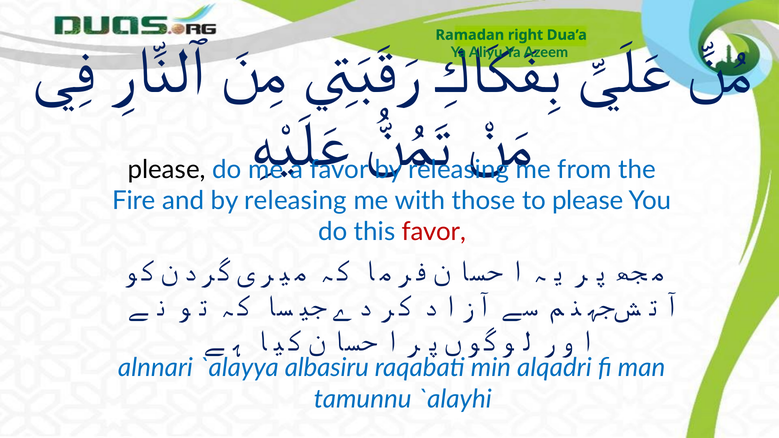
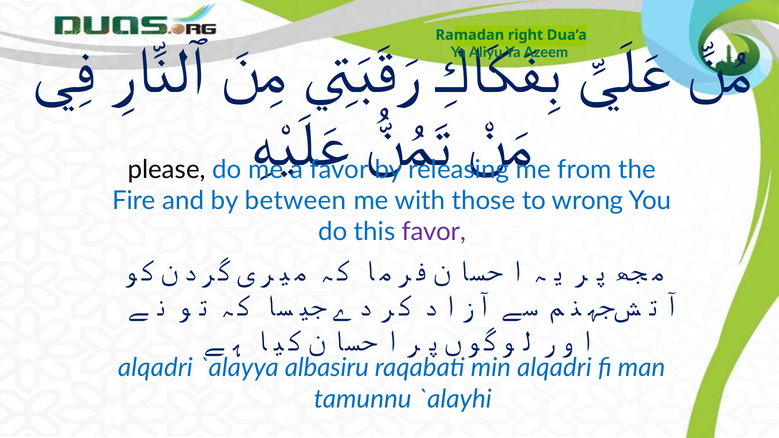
and by releasing: releasing -> between (296, 201)
to please: please -> wrong (588, 201)
favor colour: red -> purple (434, 232)
alnnari: alnnari -> alqadri (155, 368)
